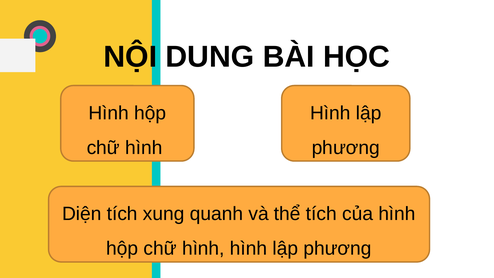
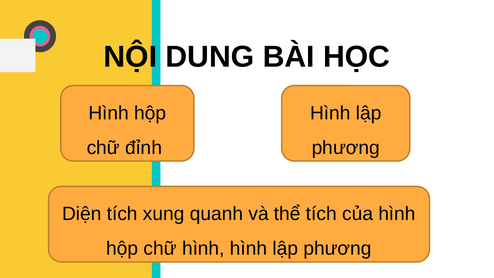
hình: hình -> đỉnh (144, 148)
